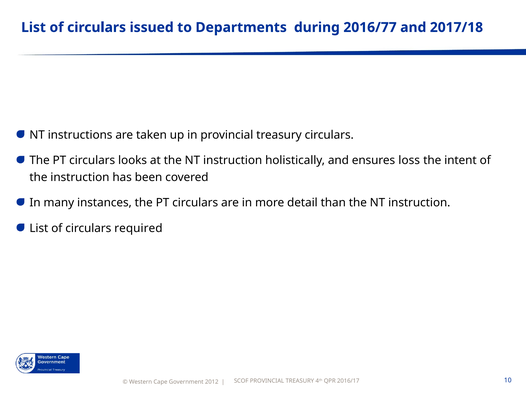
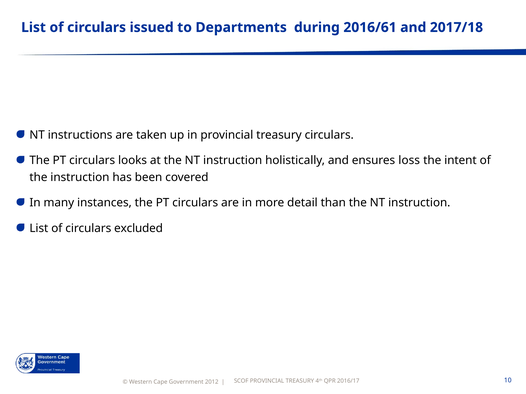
2016/77: 2016/77 -> 2016/61 (370, 27)
required: required -> excluded (139, 228)
